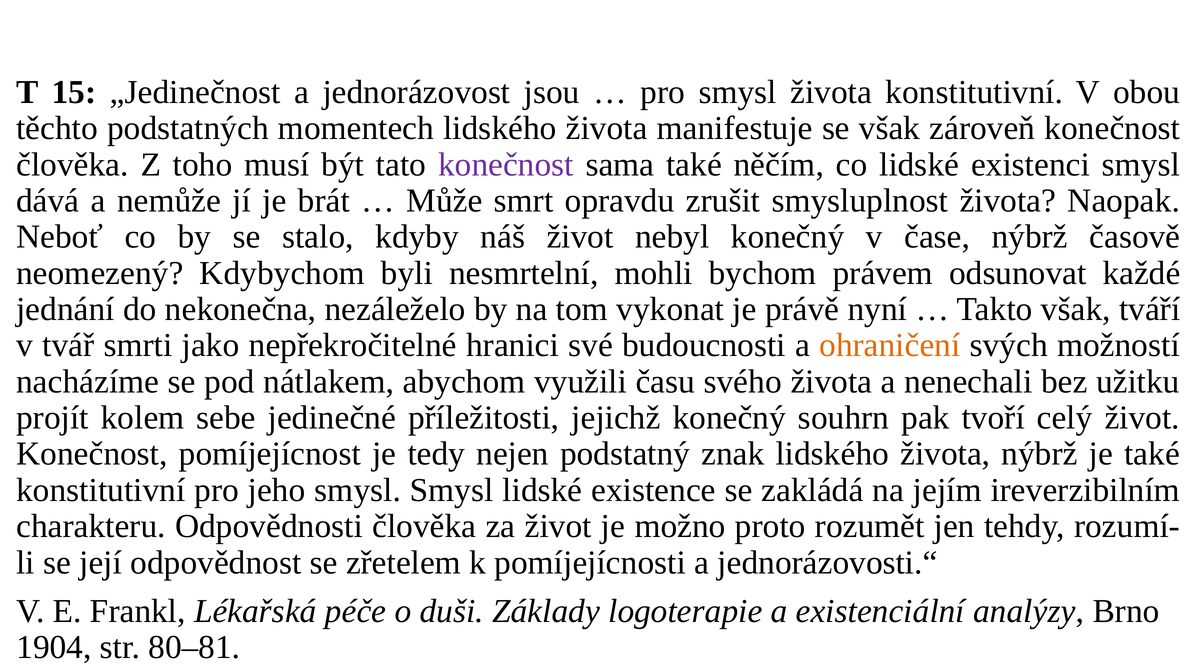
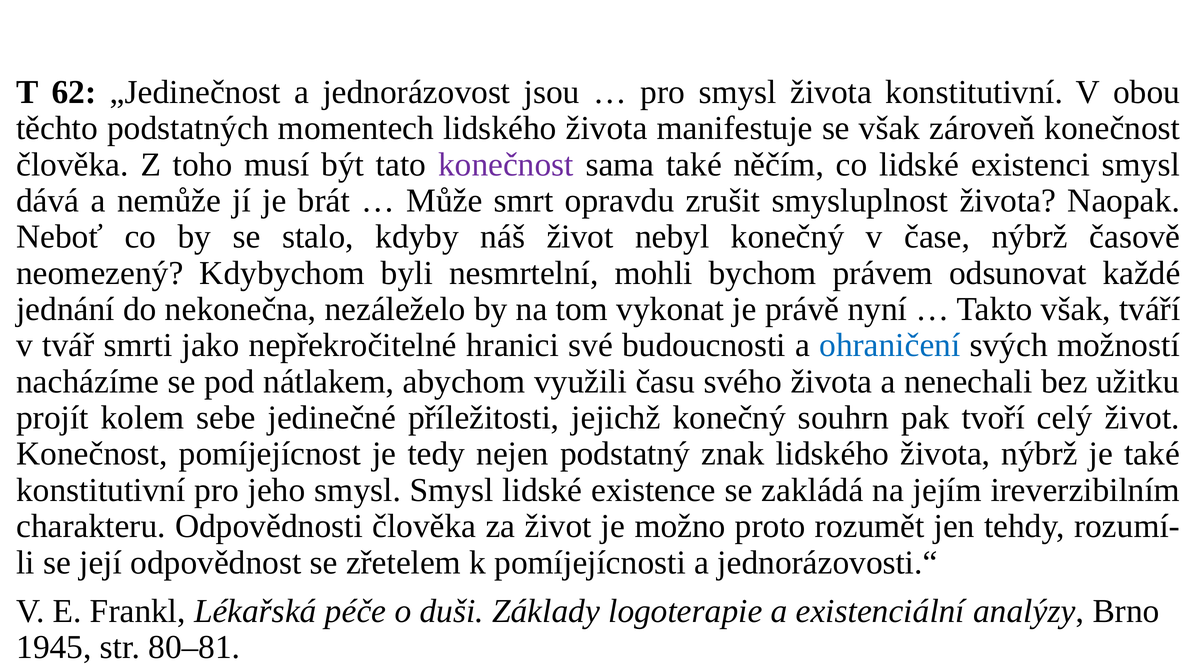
15: 15 -> 62 (74, 92)
ohraničení colour: orange -> blue (890, 346)
1904: 1904 -> 1945 (54, 648)
